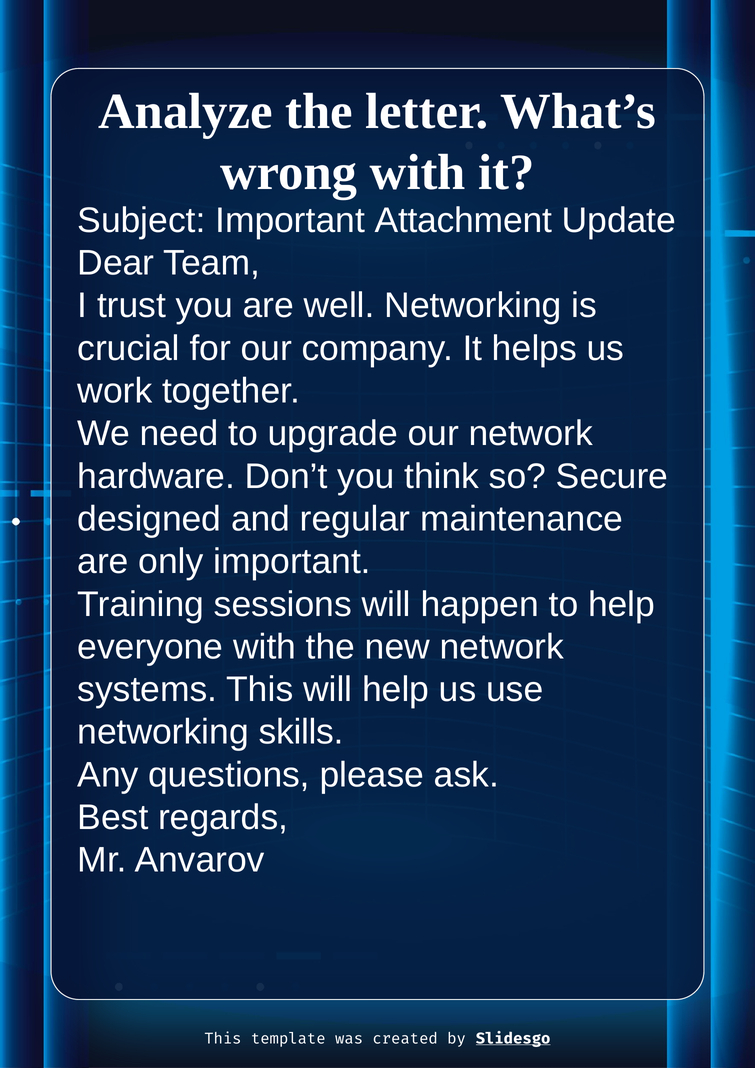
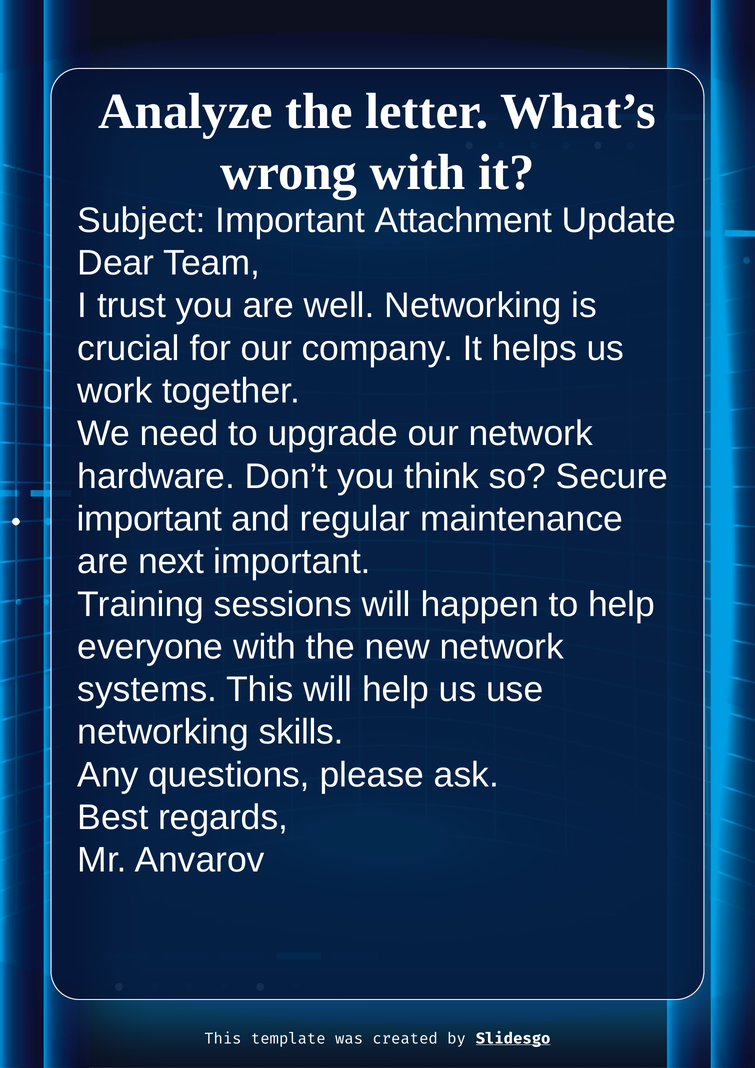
designed: designed -> important (150, 519)
only: only -> next (171, 562)
